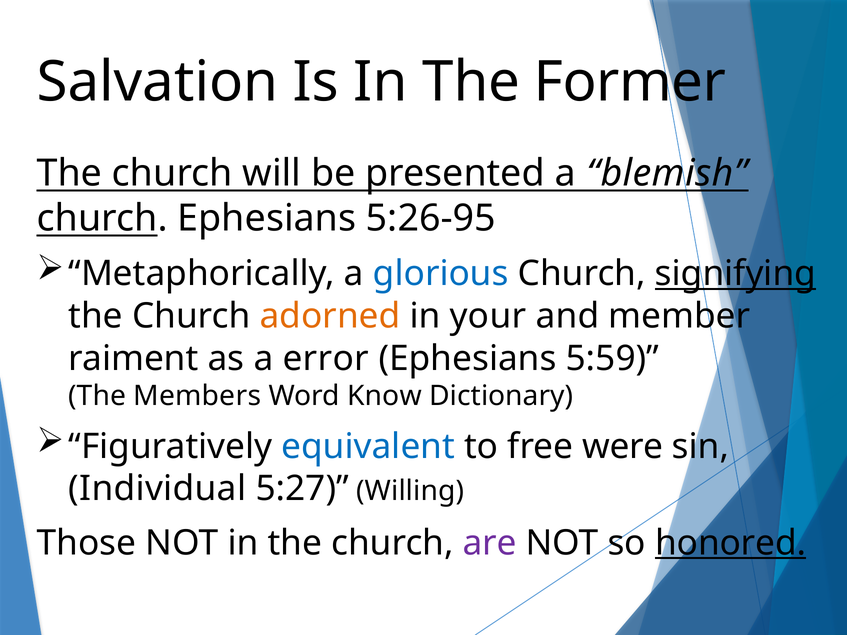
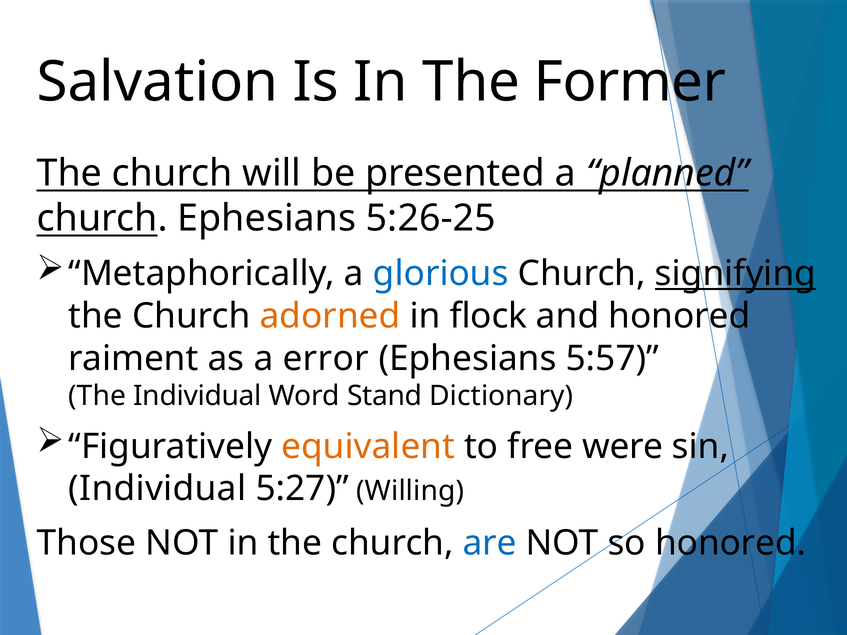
blemish: blemish -> planned (667, 173)
5:26-95: 5:26-95 -> 5:26-25 (431, 219)
your: your -> flock (488, 316)
and member: member -> honored (679, 316)
5:59: 5:59 -> 5:57 (612, 359)
The Members: Members -> Individual (197, 396)
Know: Know -> Stand (385, 396)
equivalent colour: blue -> orange (368, 447)
are colour: purple -> blue (490, 543)
honored underline: present -> none (731, 543)
